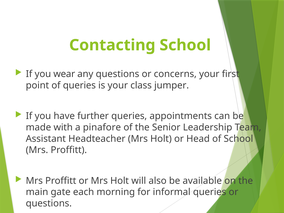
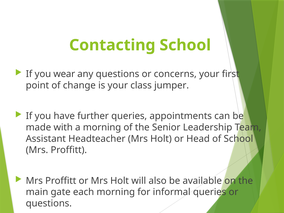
of queries: queries -> change (79, 85)
a pinafore: pinafore -> morning (102, 127)
